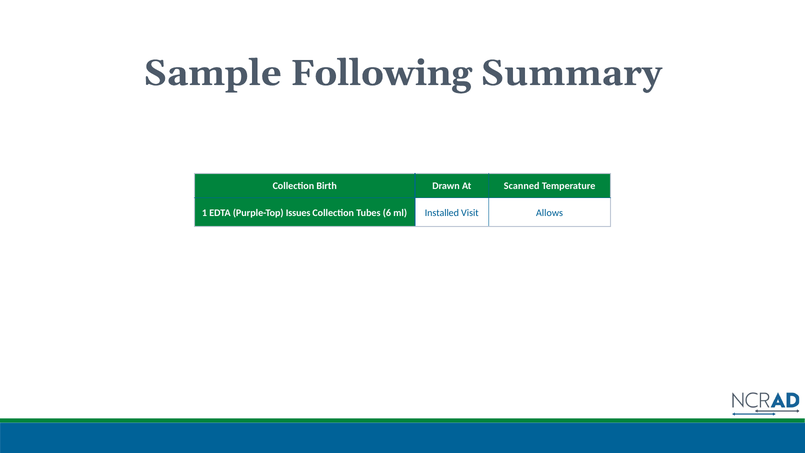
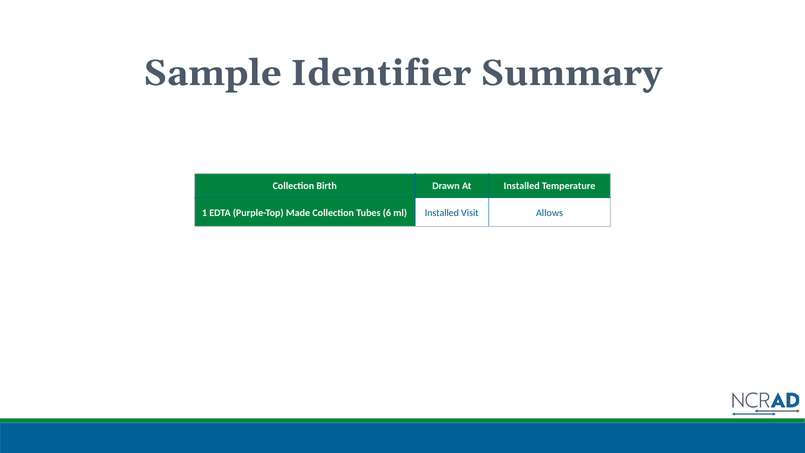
Following: Following -> Identifier (381, 73)
At Scanned: Scanned -> Installed (522, 186)
Issues: Issues -> Made (298, 213)
